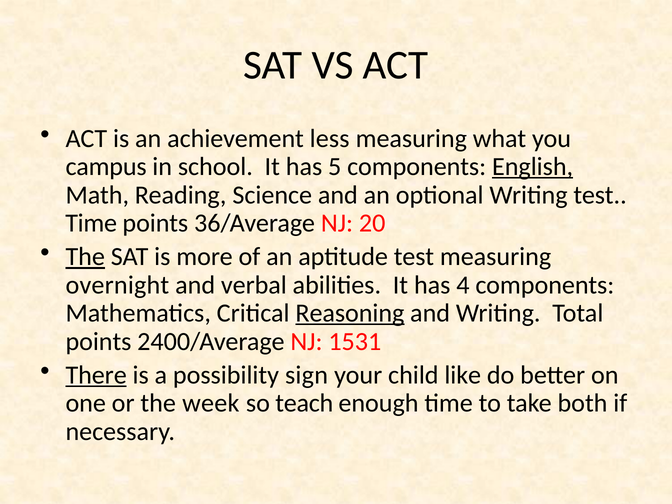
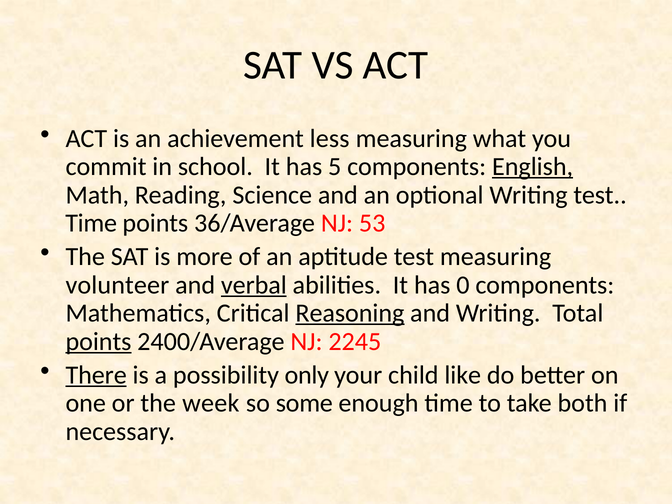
campus: campus -> commit (106, 167)
20: 20 -> 53 (372, 223)
The underline: present -> none (85, 257)
overnight: overnight -> volunteer (117, 285)
verbal underline: none -> present (254, 285)
4: 4 -> 0 (463, 285)
points underline: none -> present (98, 341)
1531: 1531 -> 2245 (355, 341)
sign: sign -> only (307, 375)
teach: teach -> some (304, 403)
